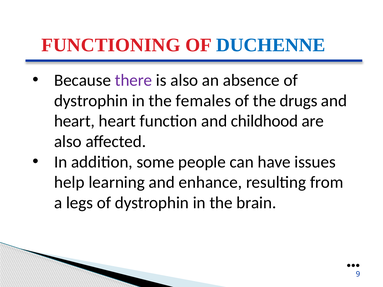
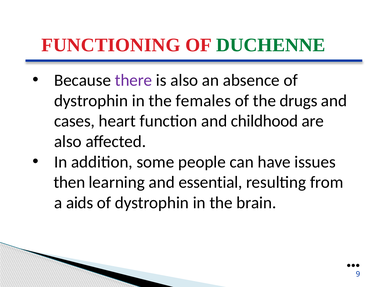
DUCHENNE colour: blue -> green (271, 45)
heart: heart -> cases (74, 121)
help: help -> then (69, 182)
enhance: enhance -> essential (210, 182)
legs: legs -> aids (80, 203)
